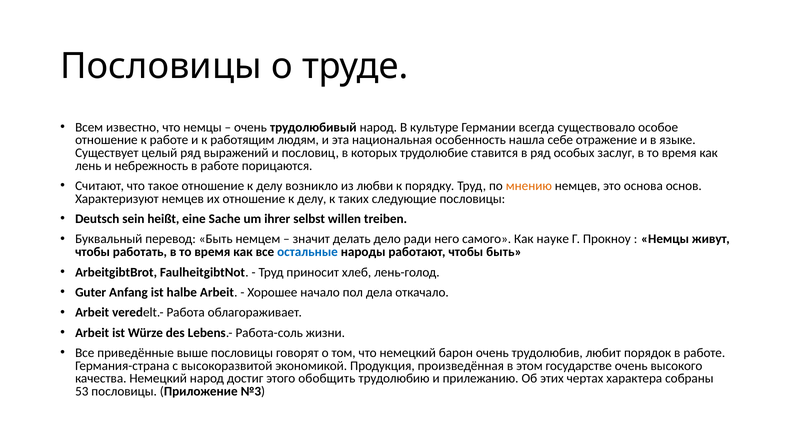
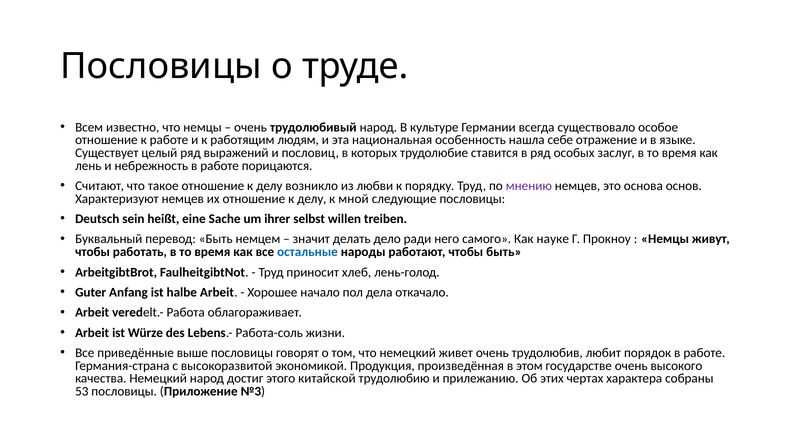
мнению colour: orange -> purple (529, 186)
таких: таких -> мной (354, 199)
барон: барон -> живет (456, 353)
обобщить: обобщить -> китайской (327, 379)
